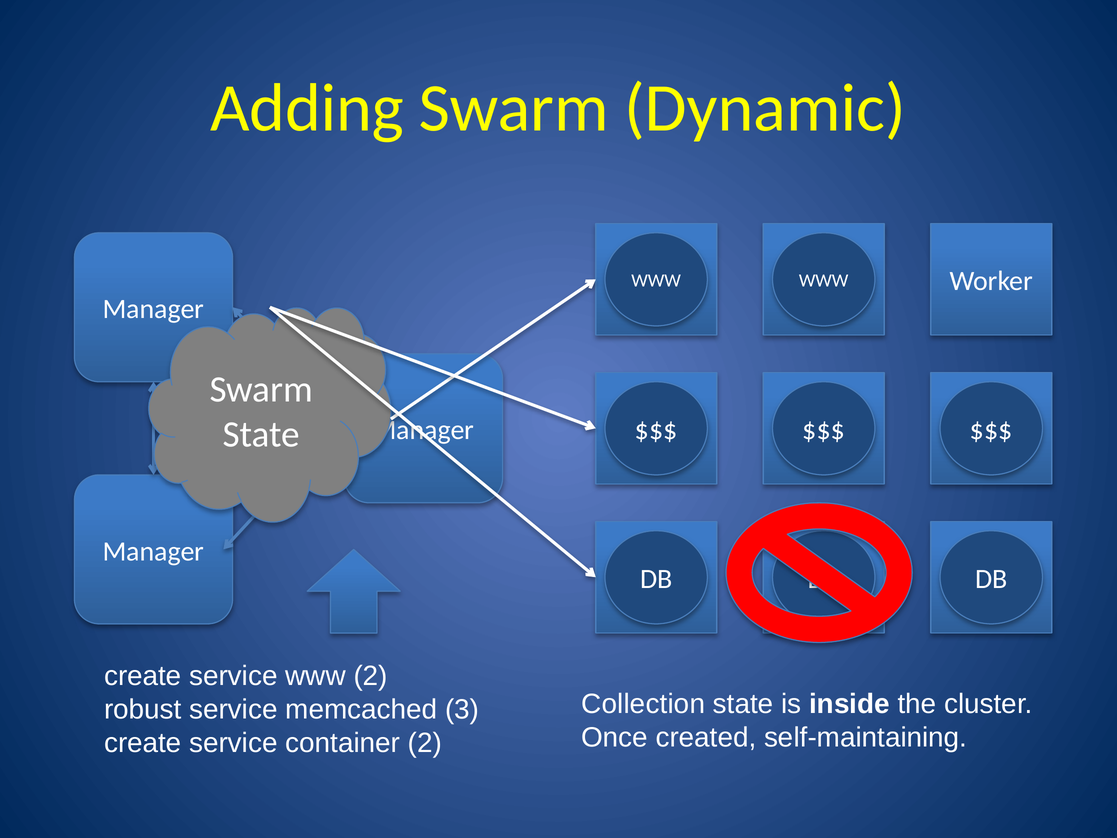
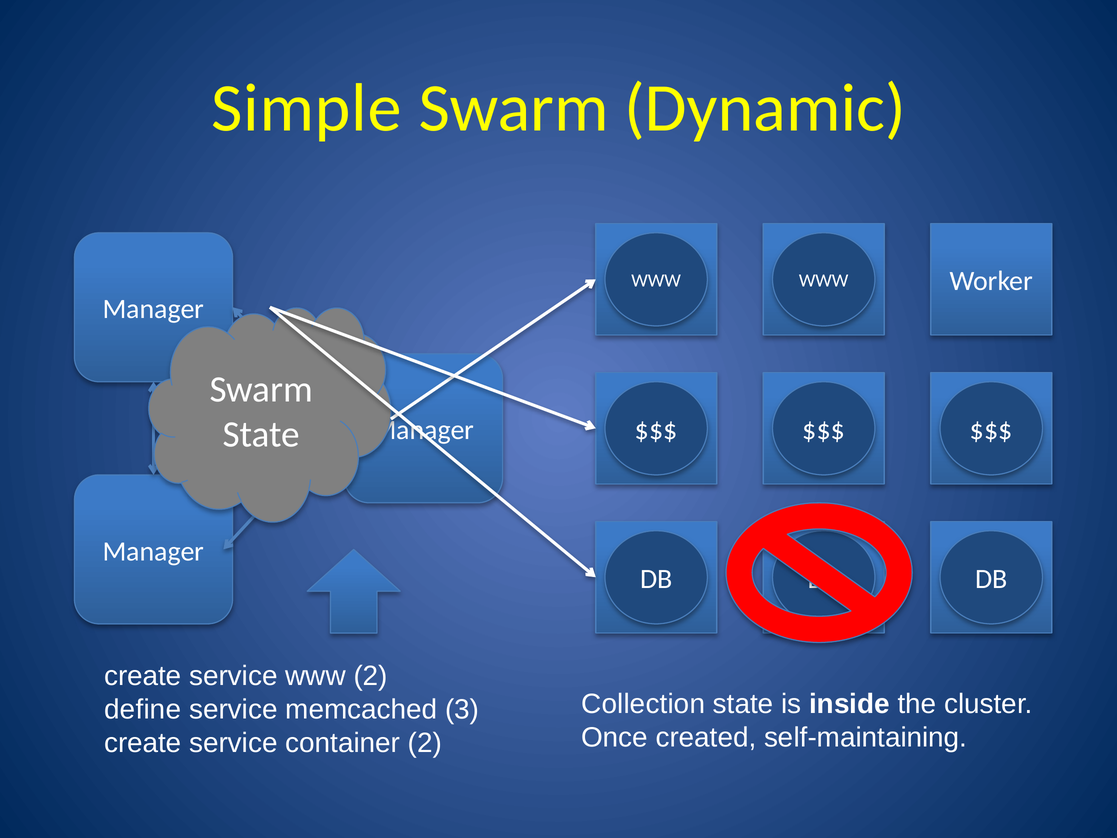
Adding: Adding -> Simple (307, 108)
robust: robust -> define (143, 709)
